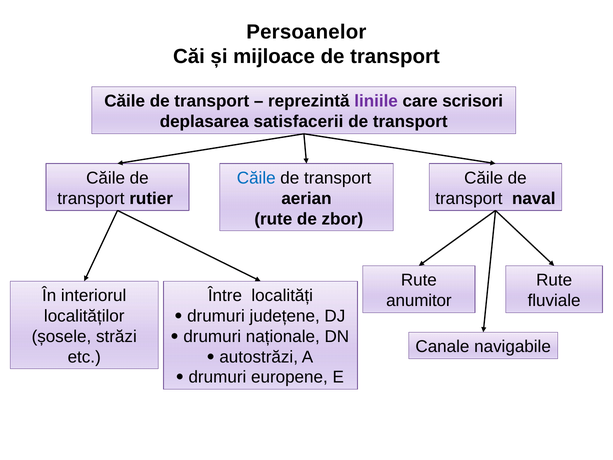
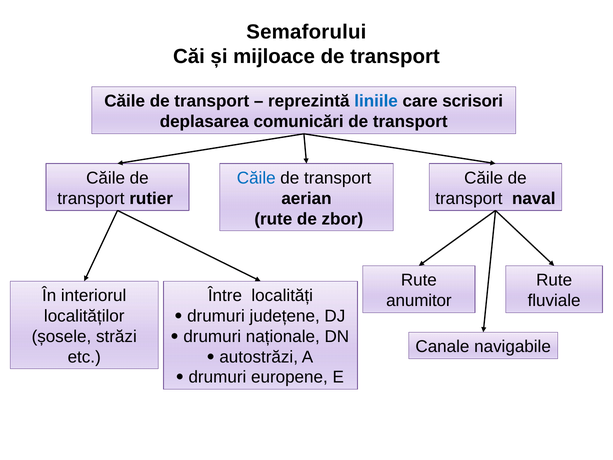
Persoanelor: Persoanelor -> Semaforului (306, 32)
liniile colour: purple -> blue (376, 101)
satisfacerii: satisfacerii -> comunicări (299, 122)
